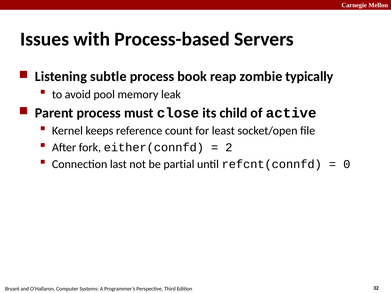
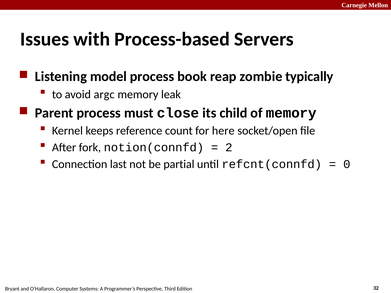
subtle: subtle -> model (108, 77)
pool: pool -> argc (104, 94)
of active: active -> memory (291, 113)
least: least -> here (223, 131)
either(connfd: either(connfd -> notion(connfd (154, 148)
